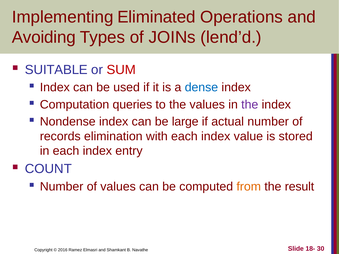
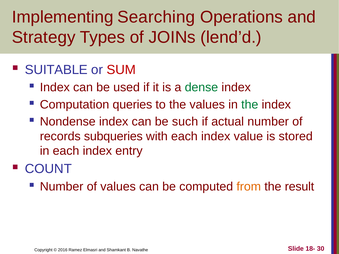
Eliminated: Eliminated -> Searching (156, 17)
Avoiding: Avoiding -> Strategy (44, 37)
dense colour: blue -> green (201, 87)
the colour: purple -> green (250, 105)
large: large -> such (185, 122)
elimination: elimination -> subqueries (113, 136)
